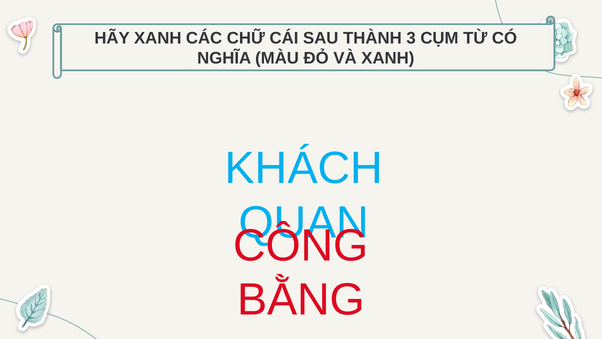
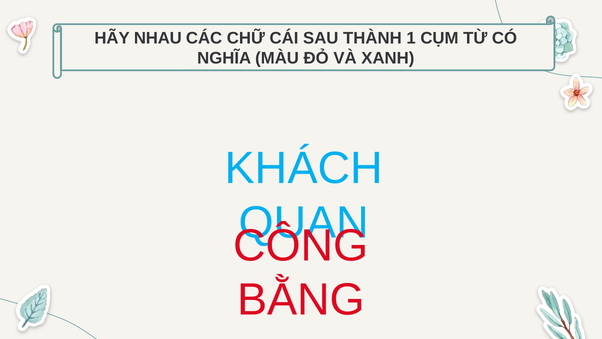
HÃY XANH: XANH -> NHAU (158, 38)
3: 3 -> 1 (411, 38)
